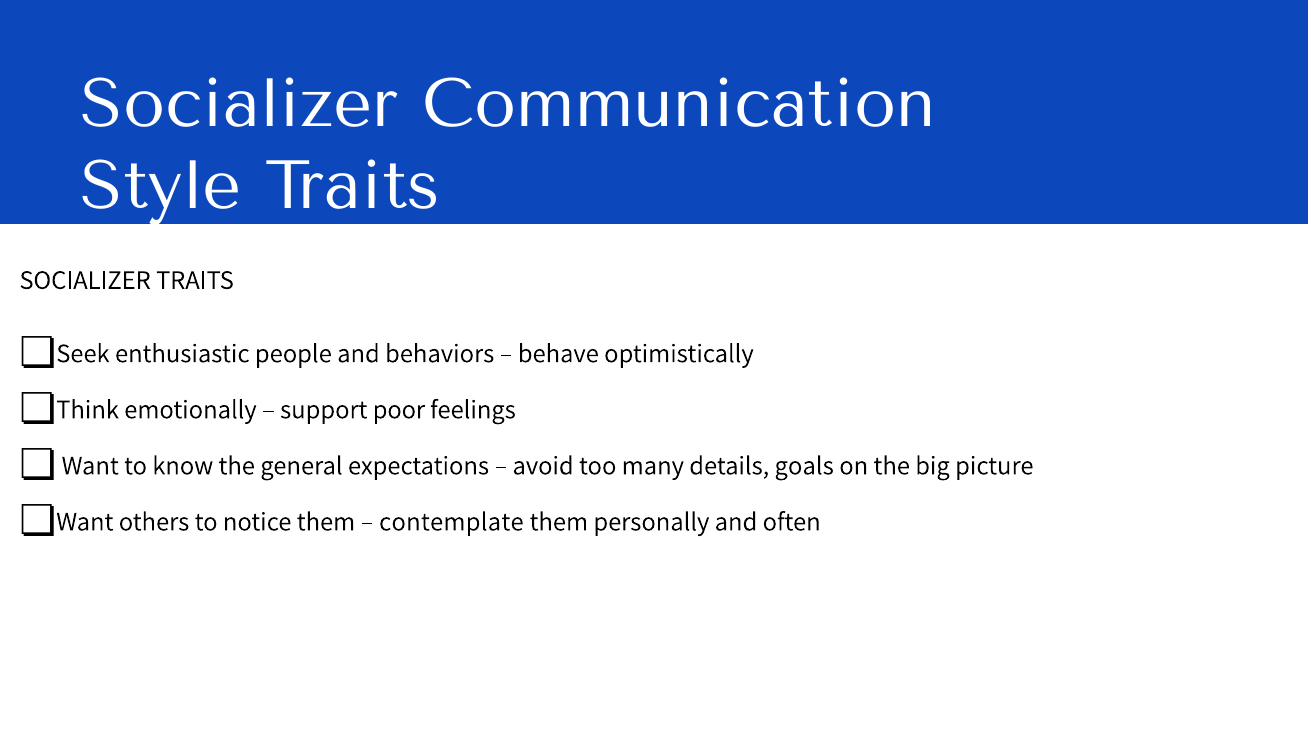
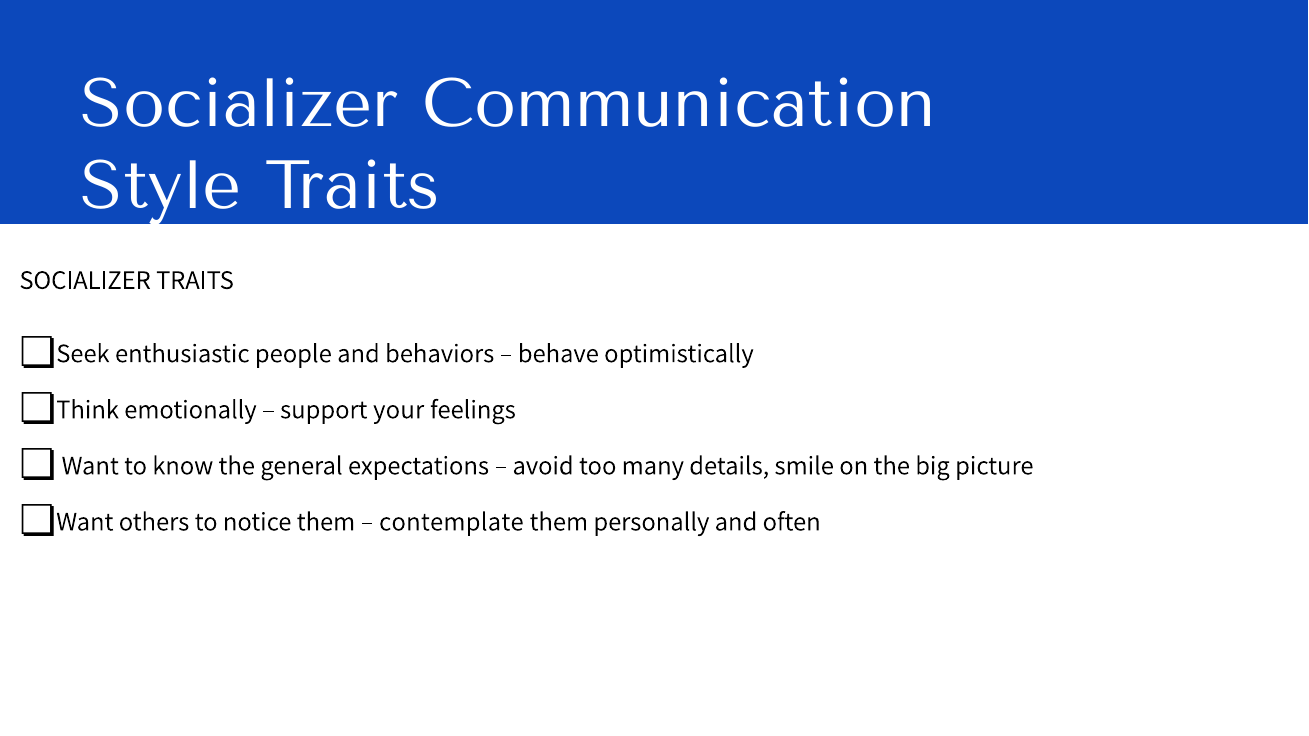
poor: poor -> your (399, 410)
goals: goals -> smile (804, 466)
